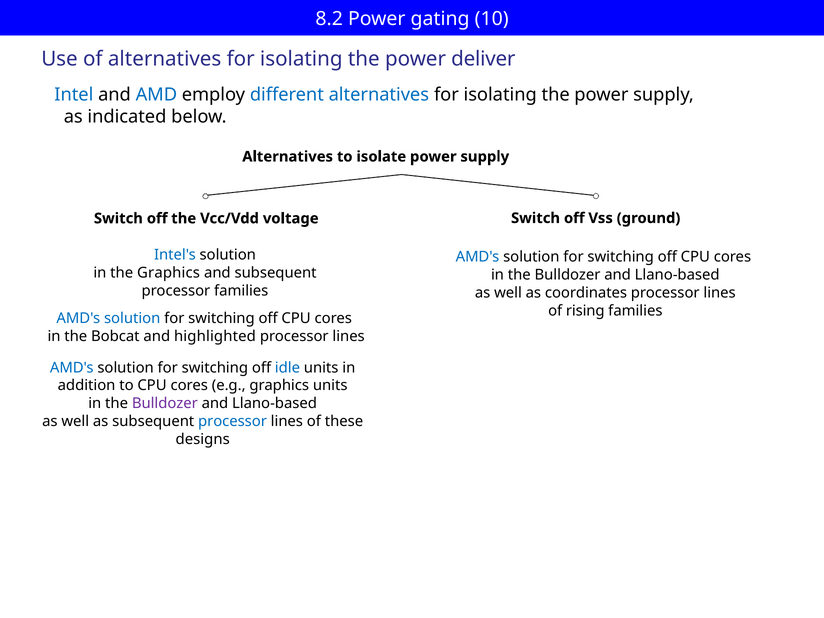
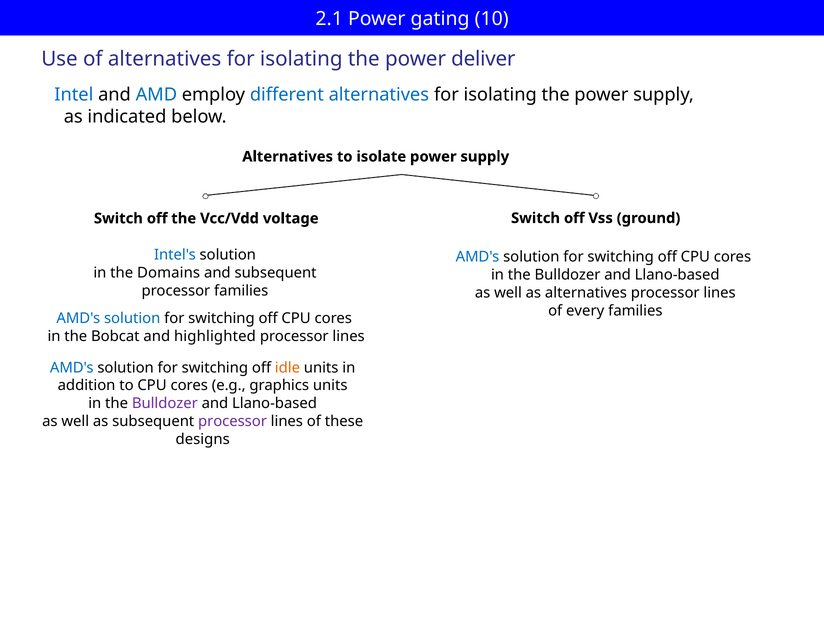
8.2: 8.2 -> 2.1 (329, 19)
the Graphics: Graphics -> Domains (169, 273)
as coordinates: coordinates -> alternatives (586, 293)
rising: rising -> every (585, 311)
idle colour: blue -> orange (287, 368)
processor colour: blue -> purple (232, 421)
